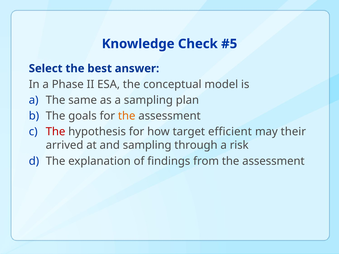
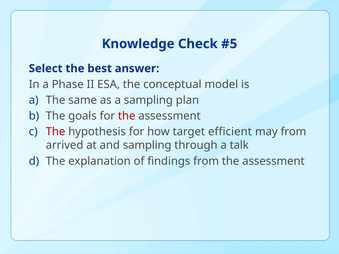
the colour: orange -> red (127, 116)
may their: their -> from (293, 132)
risk: risk -> talk (239, 145)
